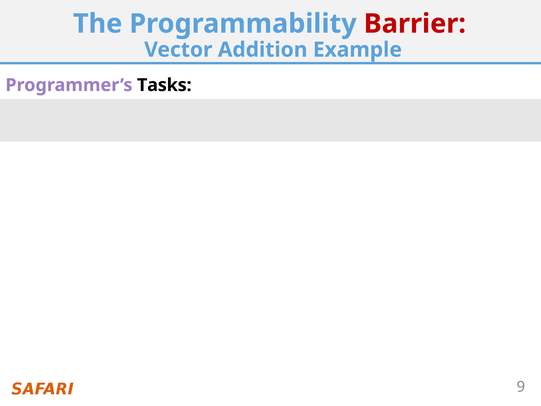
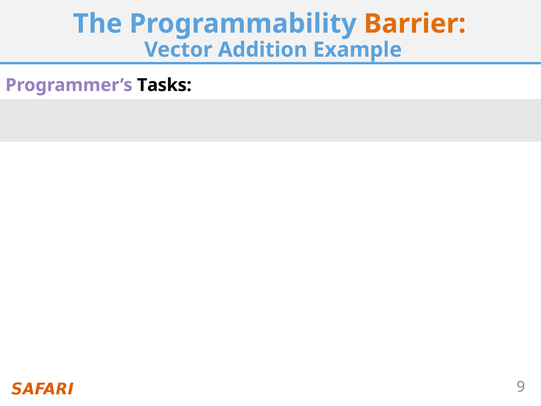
Barrier colour: red -> orange (415, 24)
